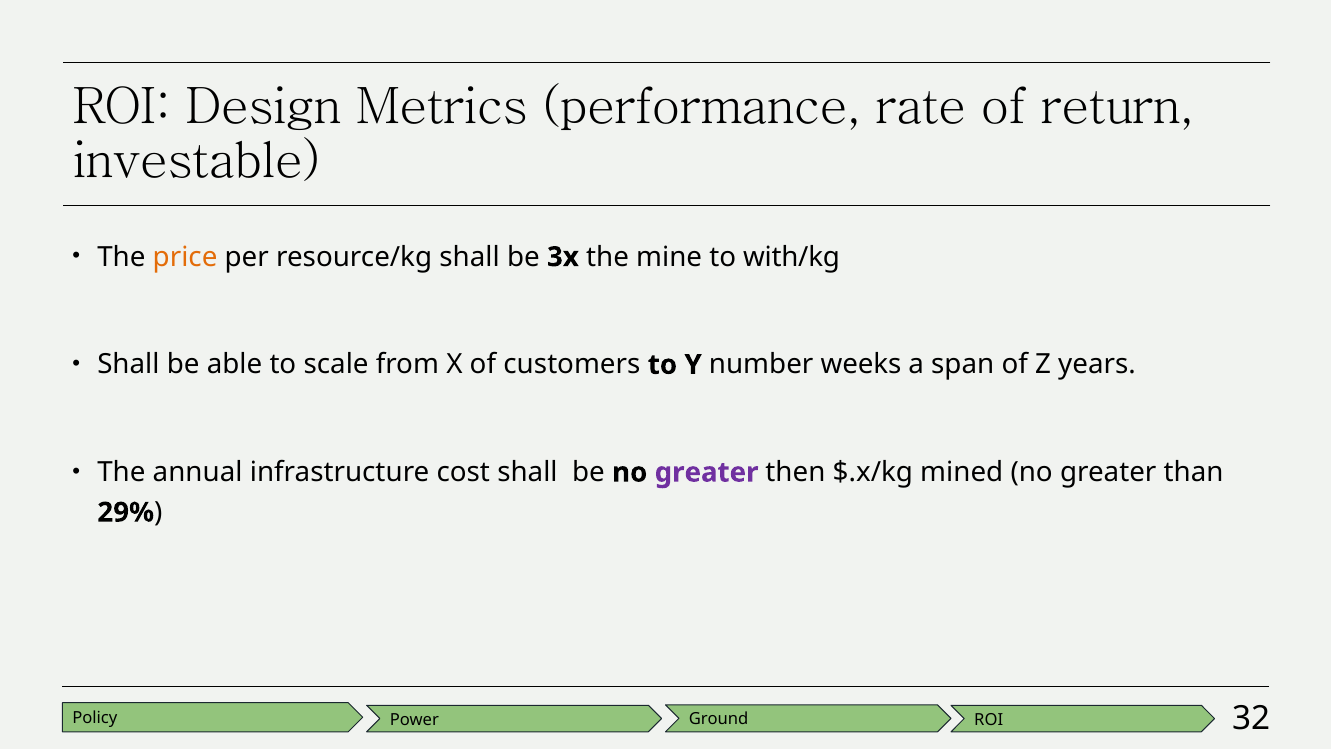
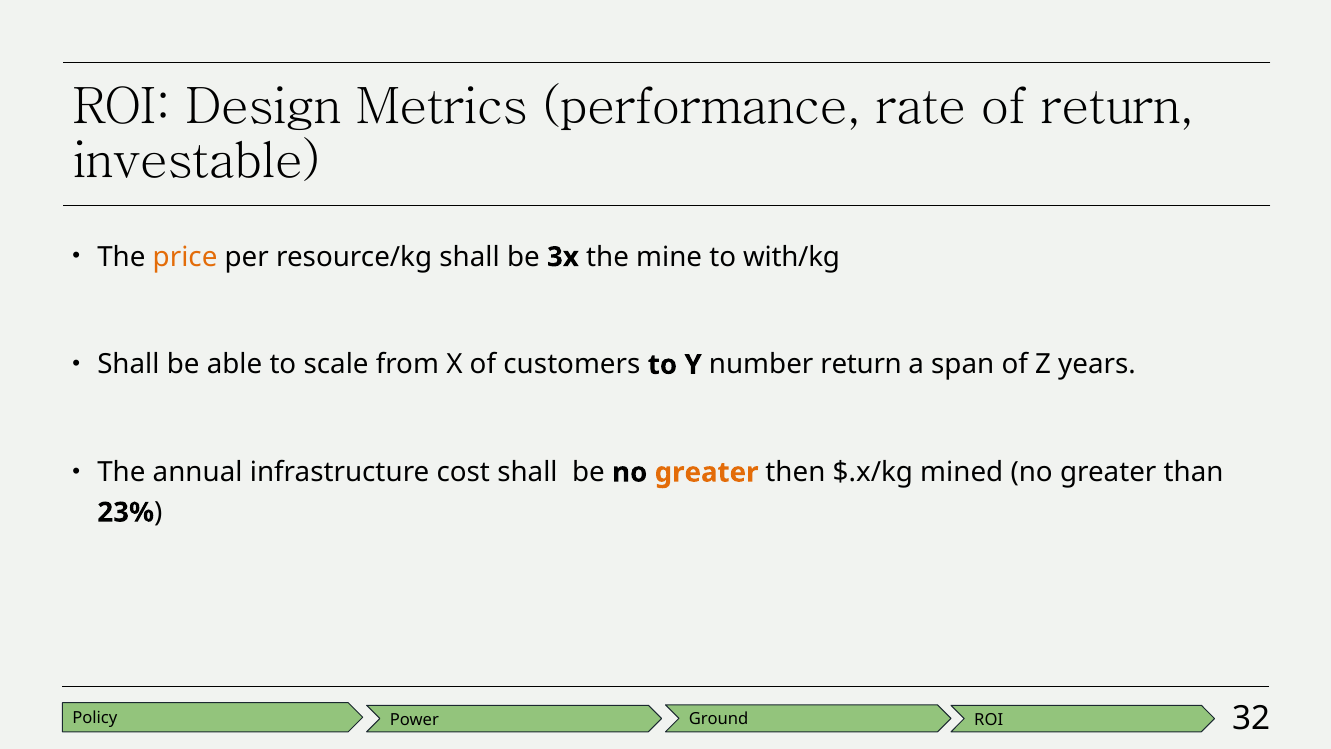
number weeks: weeks -> return (861, 365)
greater colour: purple -> orange (707, 472)
29%: 29% -> 23% (126, 512)
